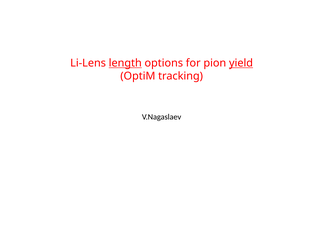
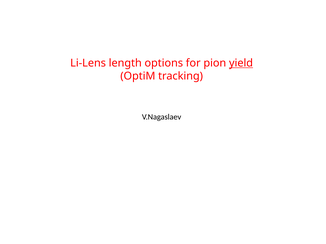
length underline: present -> none (125, 63)
